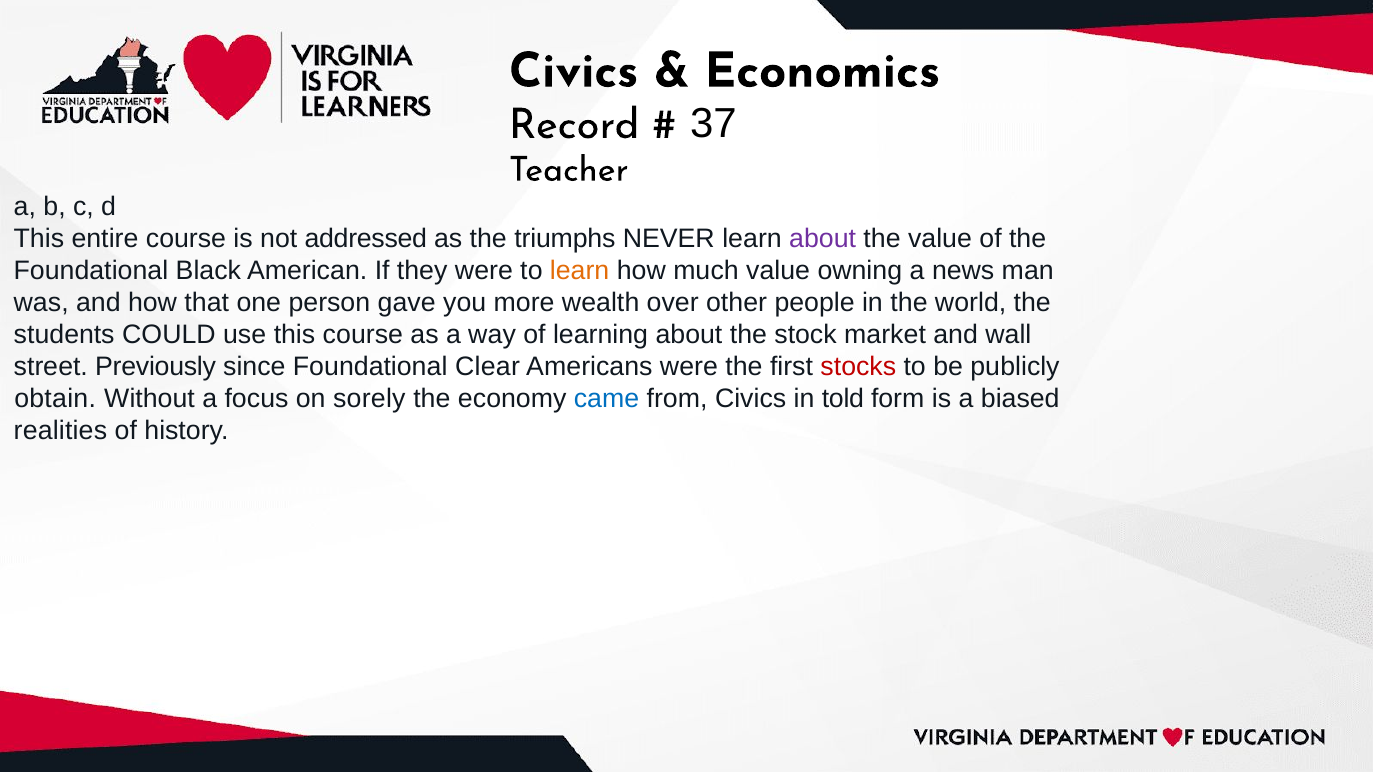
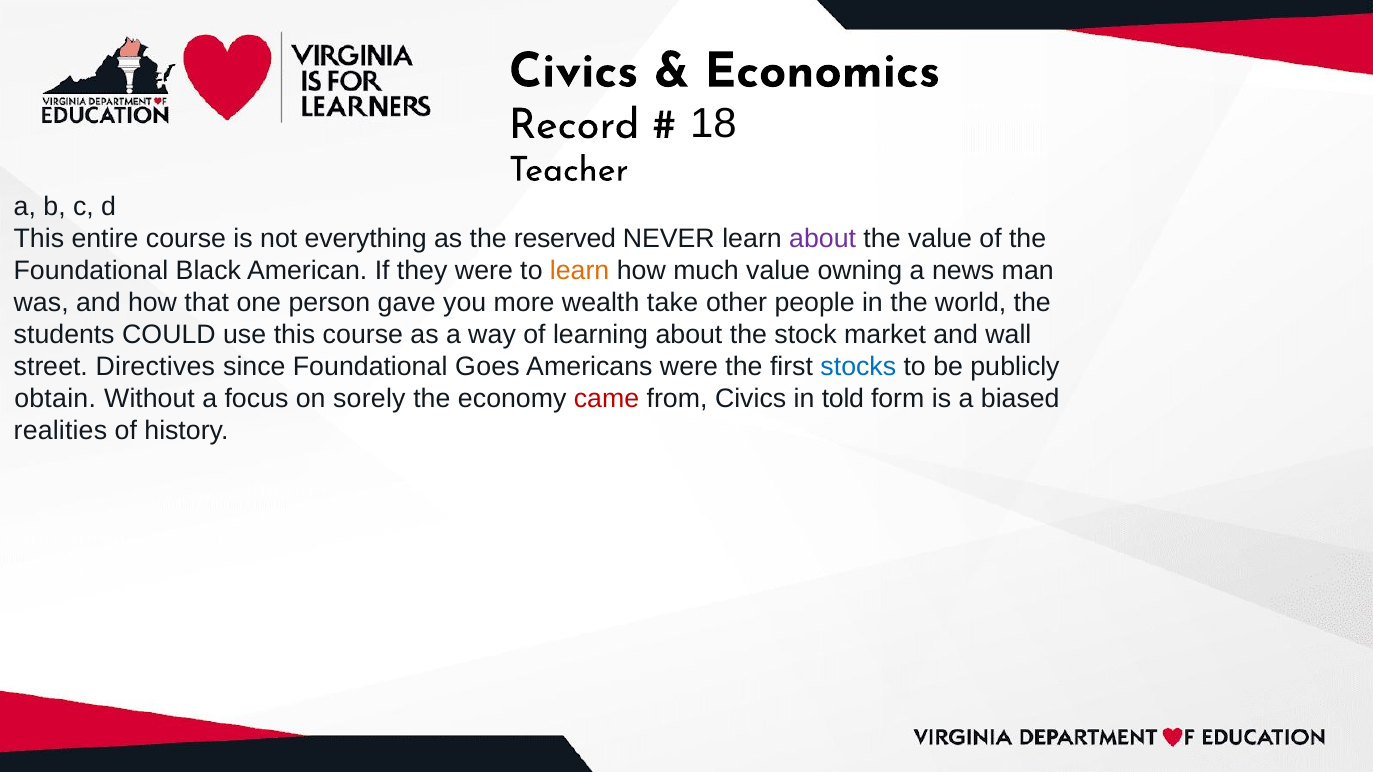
37: 37 -> 18 (713, 124)
addressed: addressed -> everything (366, 239)
triumphs: triumphs -> reserved (565, 239)
over: over -> take (673, 303)
Previously: Previously -> Directives (155, 367)
Clear: Clear -> Goes (488, 367)
stocks colour: red -> blue (858, 367)
came colour: blue -> red (606, 399)
